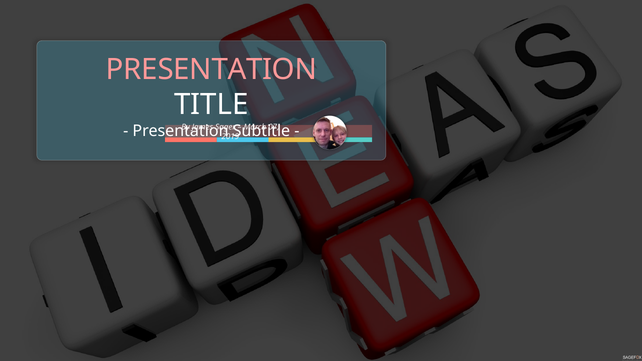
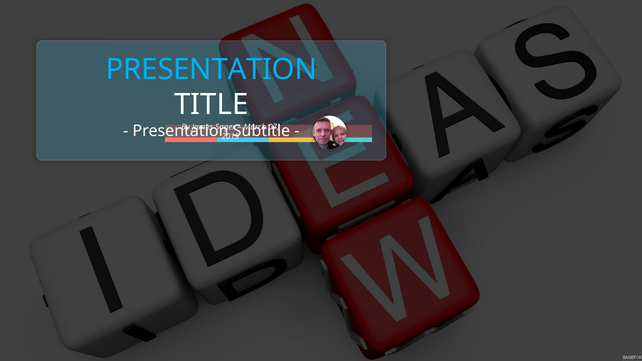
PRESENTATION colour: pink -> light blue (211, 69)
